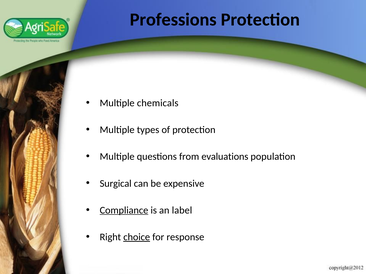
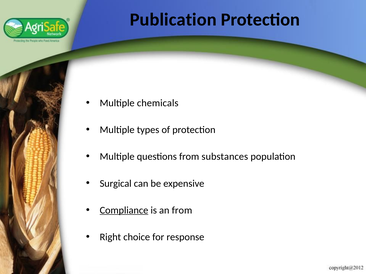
Professions: Professions -> Publication (173, 20)
evaluations: evaluations -> substances (225, 157)
an label: label -> from (182, 211)
choice underline: present -> none (137, 237)
